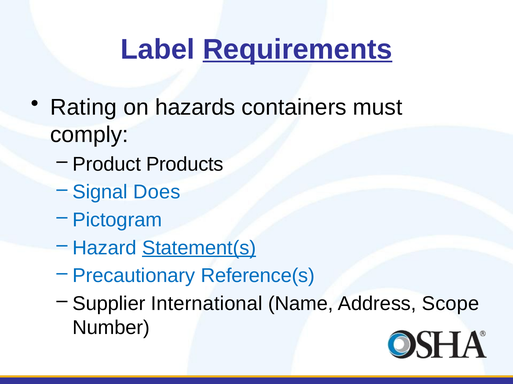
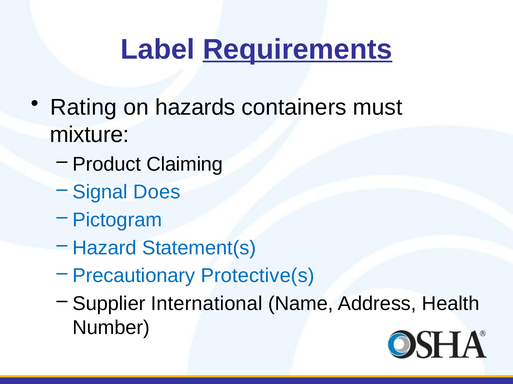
comply: comply -> mixture (89, 135)
Products: Products -> Claiming (185, 164)
Statement(s underline: present -> none (199, 248)
Reference(s: Reference(s -> Protective(s (258, 276)
Scope: Scope -> Health (451, 304)
